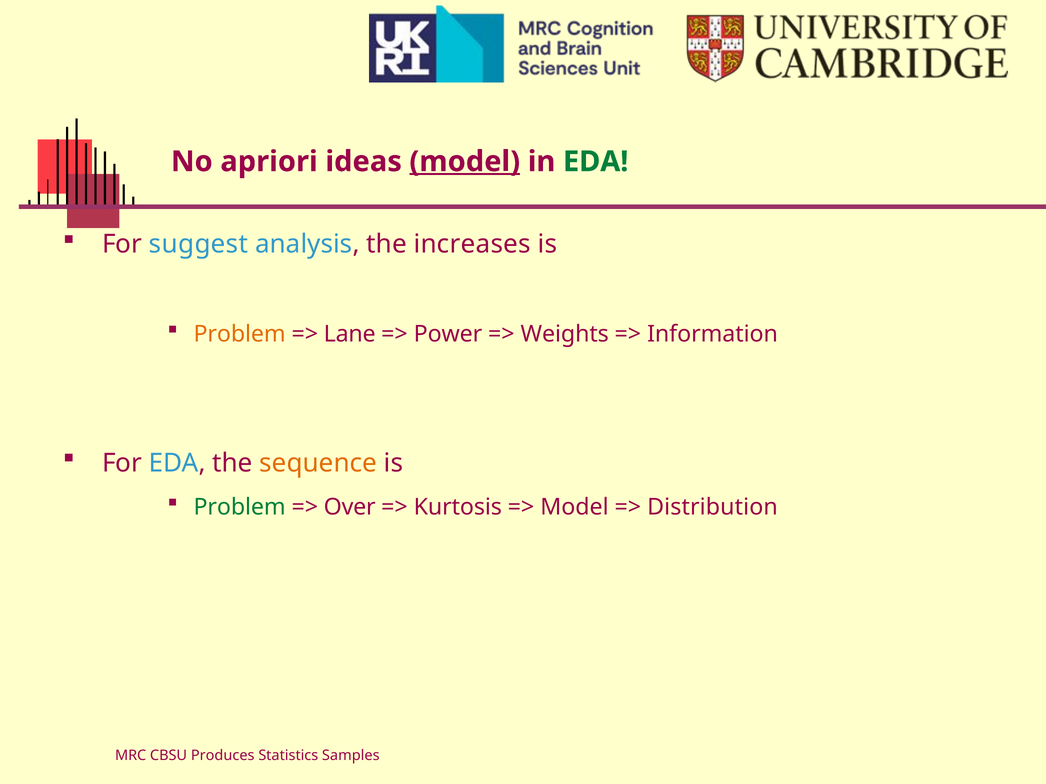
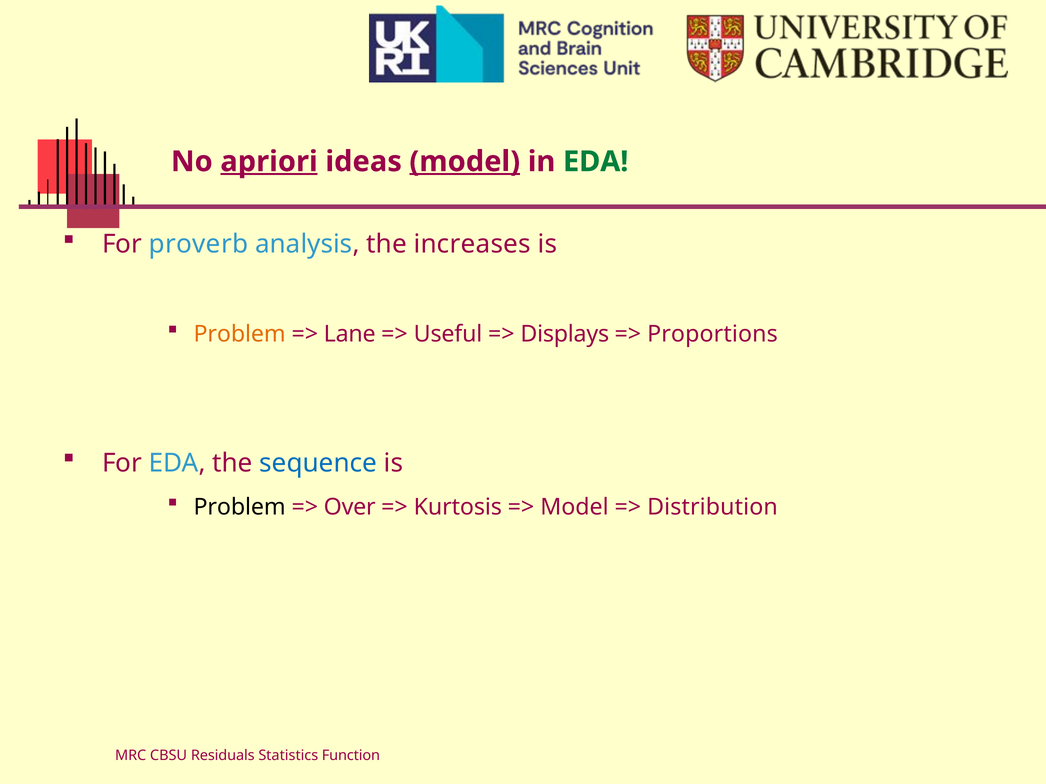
apriori underline: none -> present (269, 162)
suggest: suggest -> proverb (199, 244)
Power: Power -> Useful (448, 334)
Weights: Weights -> Displays (565, 334)
Information: Information -> Proportions (712, 334)
sequence colour: orange -> blue (318, 463)
Problem colour: green -> black (240, 507)
Produces: Produces -> Residuals (223, 756)
Samples: Samples -> Function (351, 756)
